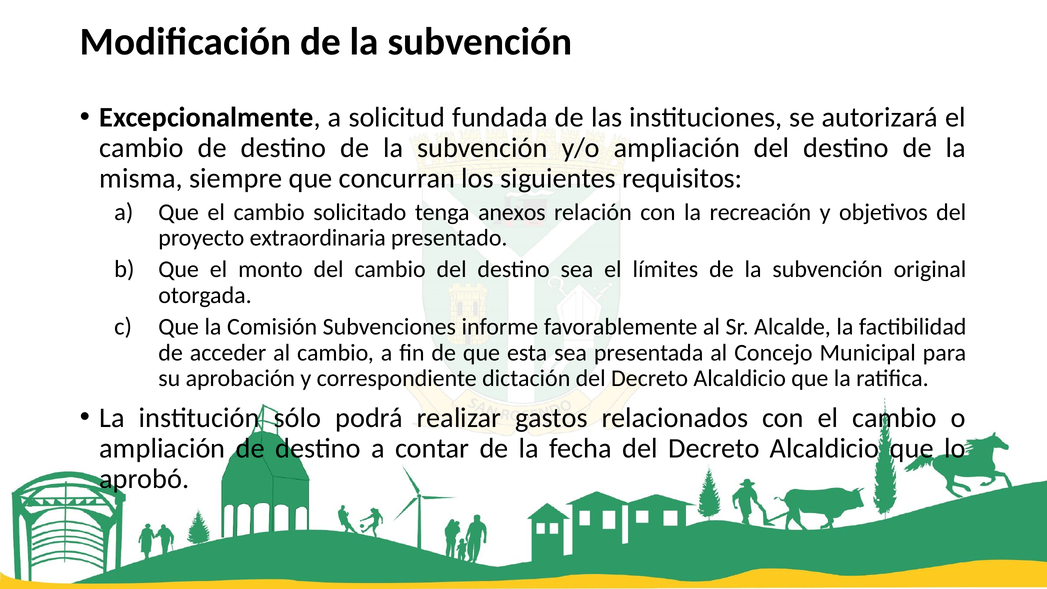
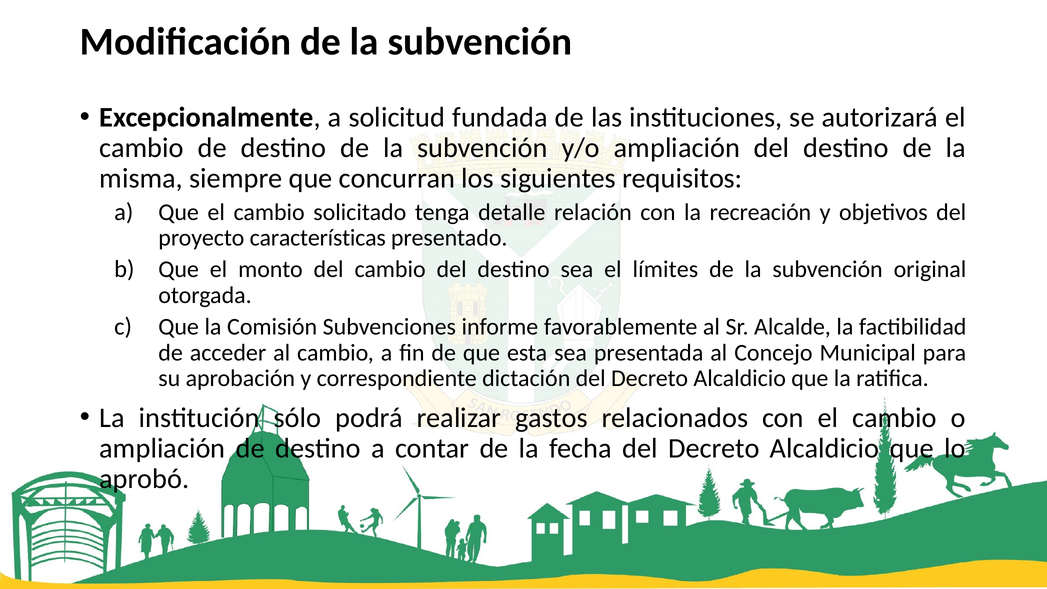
anexos: anexos -> detalle (512, 212)
extraordinaria: extraordinaria -> características (318, 238)
